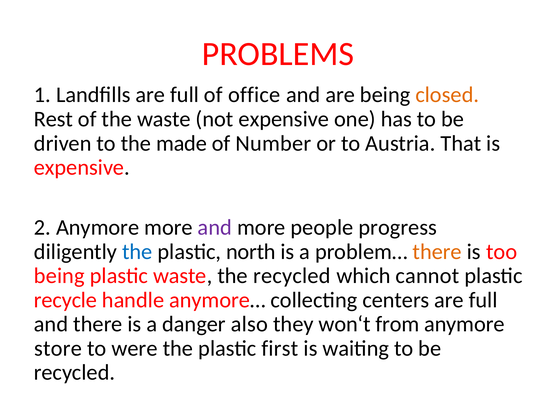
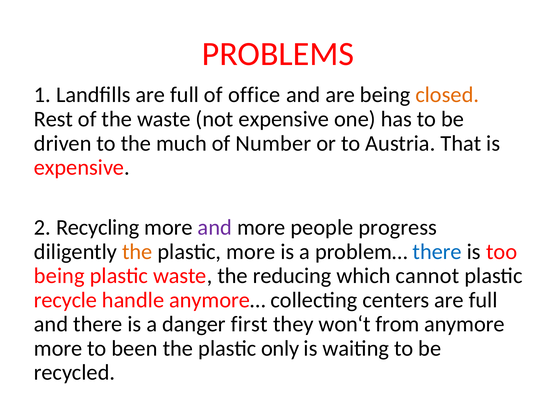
made: made -> much (181, 143)
2 Anymore: Anymore -> Recycling (98, 227)
the colour: blue -> orange (137, 252)
plastic north: north -> more (251, 252)
there colour: orange -> blue (437, 252)
the recycled: recycled -> reducing (292, 276)
also: also -> first (249, 324)
store: store -> more (58, 348)
were: were -> been (134, 348)
first: first -> only (280, 348)
